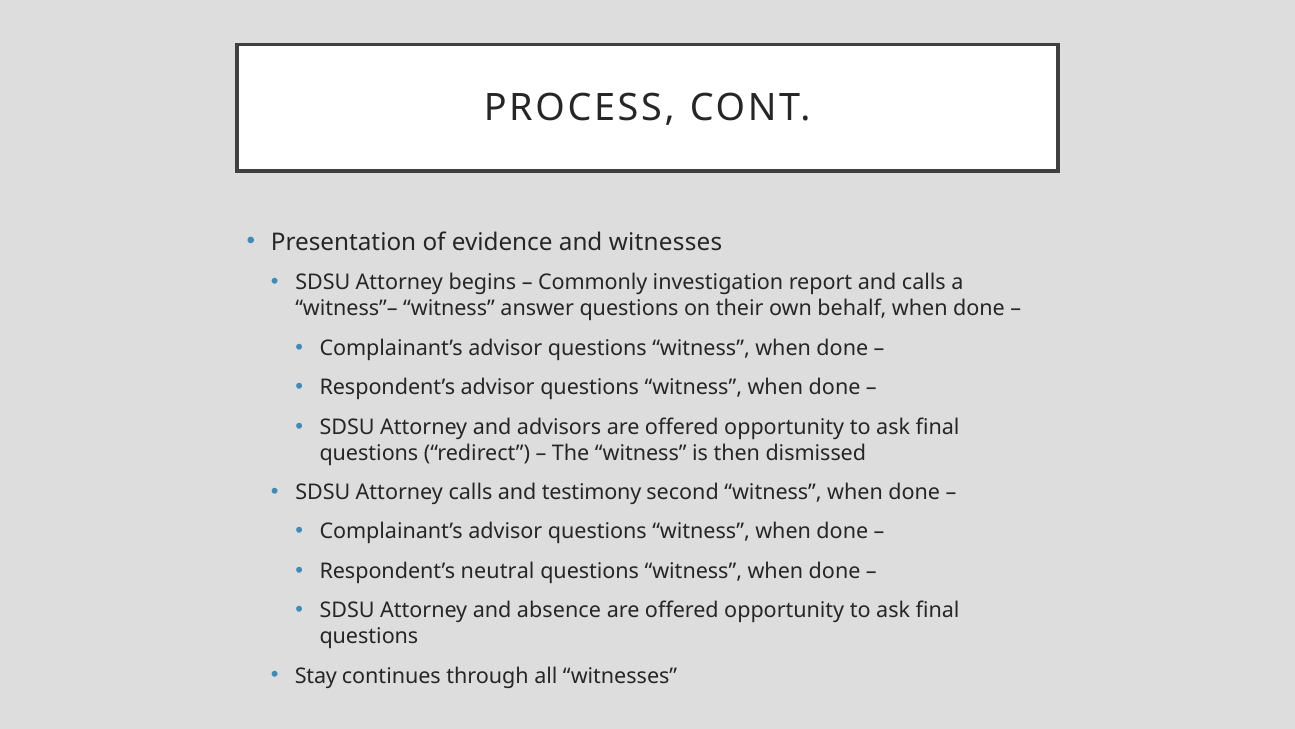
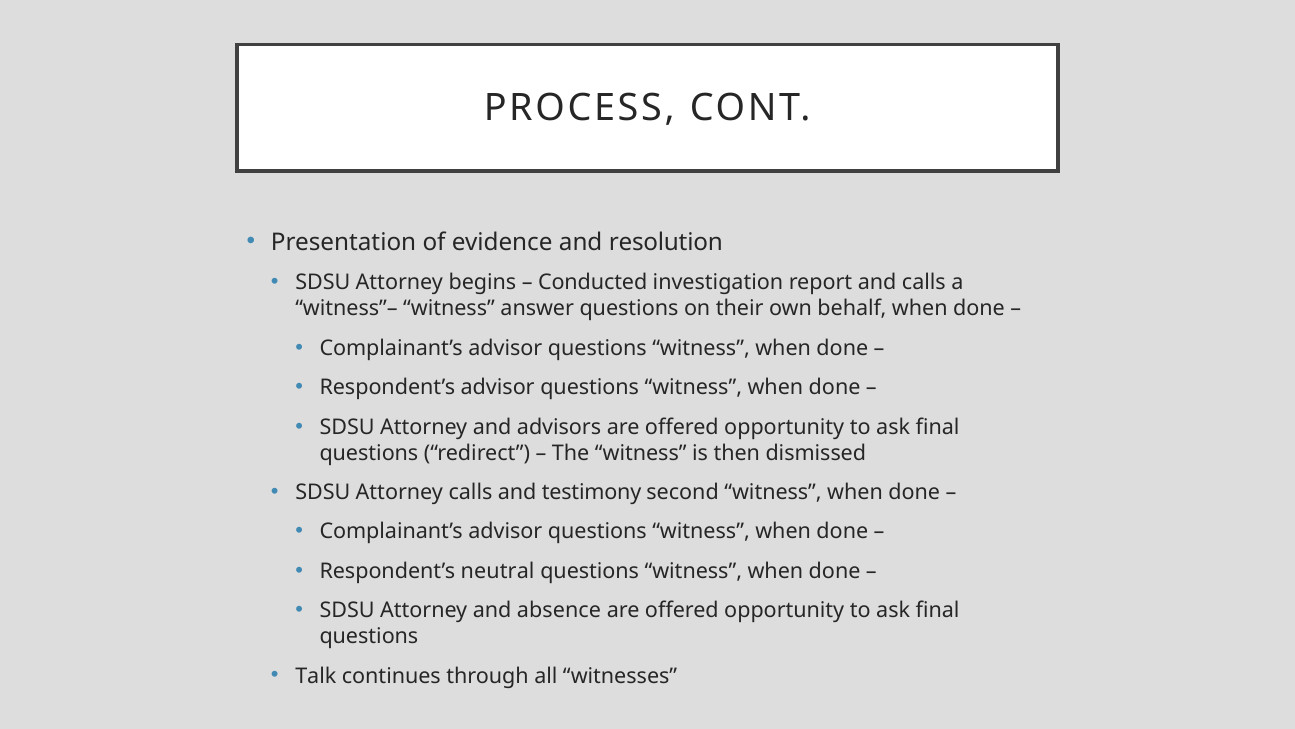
and witnesses: witnesses -> resolution (666, 242)
Commonly: Commonly -> Conducted (593, 283)
Stay: Stay -> Talk (316, 675)
